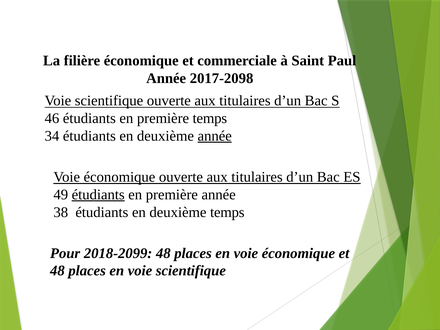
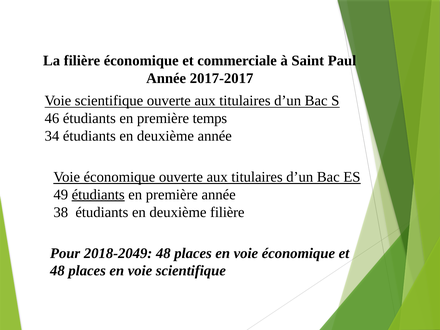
2017-2098: 2017-2098 -> 2017-2017 (222, 78)
année underline: present -> none (215, 136)
deuxième temps: temps -> filière (227, 212)
2018-2099: 2018-2099 -> 2018-2049 (118, 253)
